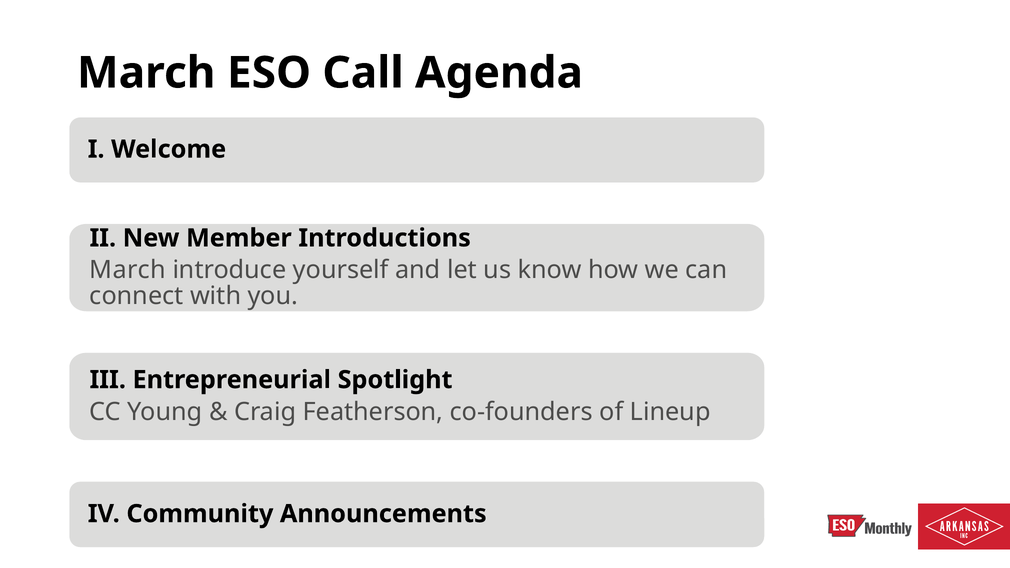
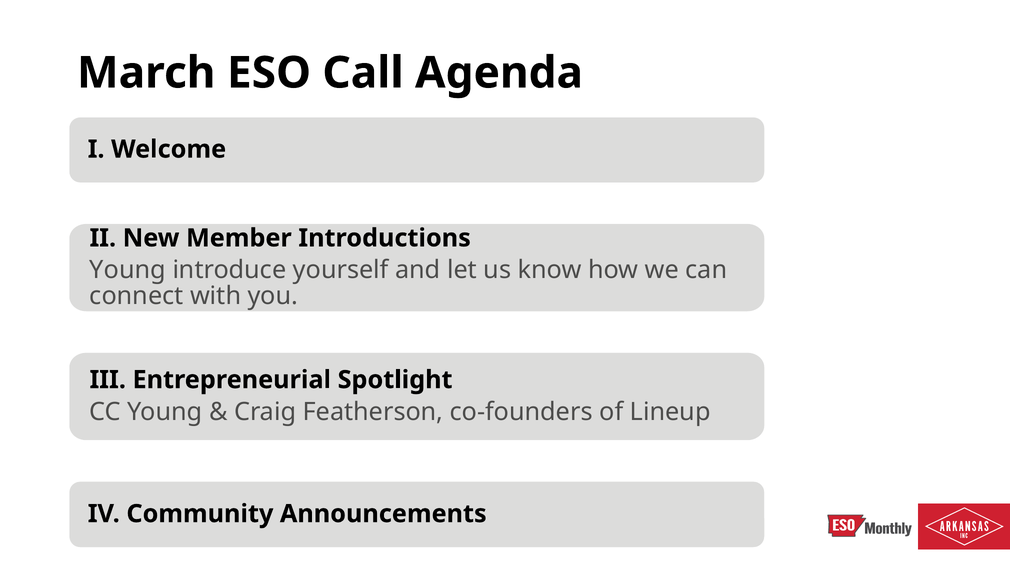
March: March -> Young (128, 270)
